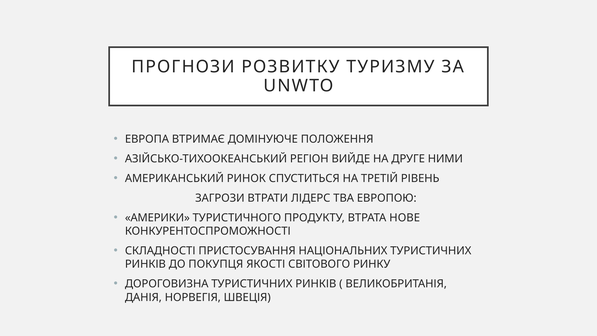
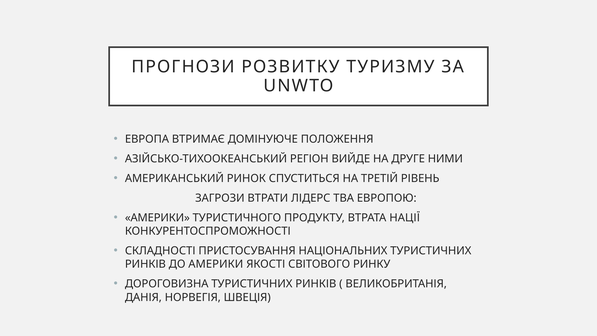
НОВЕ: НОВЕ -> НАЦІЇ (405, 218)
ДО ПОКУПЦЯ: ПОКУПЦЯ -> АМЕРИКИ (216, 264)
